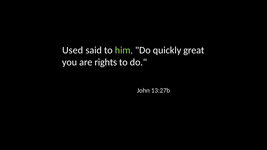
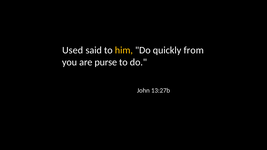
him colour: light green -> yellow (124, 50)
great: great -> from (194, 50)
rights: rights -> purse (106, 62)
